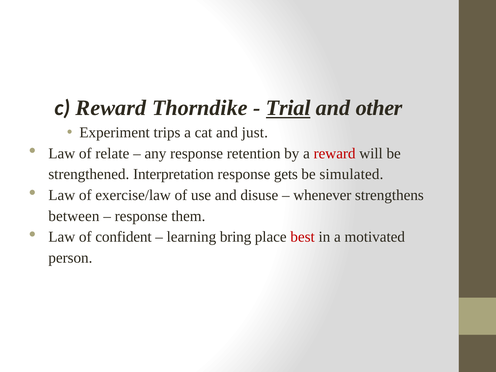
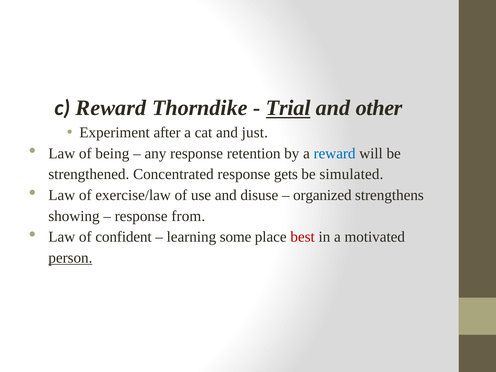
trips: trips -> after (167, 133)
relate: relate -> being (112, 153)
reward colour: red -> blue (335, 153)
Interpretation: Interpretation -> Concentrated (173, 174)
whenever: whenever -> organized (322, 195)
between: between -> showing (74, 216)
them: them -> from (188, 216)
bring: bring -> some (236, 237)
person underline: none -> present (70, 258)
